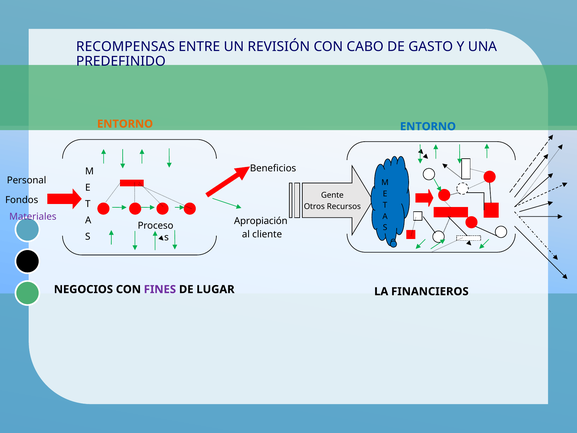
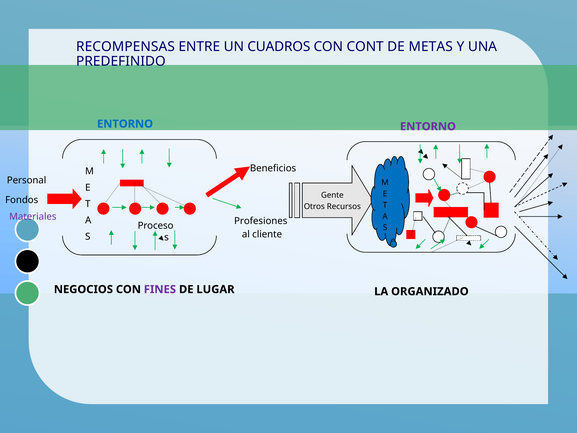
REVISIÓN: REVISIÓN -> CUADROS (279, 47)
CABO: CABO -> CONT (365, 47)
GASTO: GASTO -> METAS (431, 47)
ENTORNO colour: orange -> blue (125, 124)
ENTORNO colour: blue -> purple (428, 126)
Apropiación: Apropiación -> Profesiones (261, 221)
FINANCIEROS: FINANCIEROS -> ORGANIZADO (430, 291)
